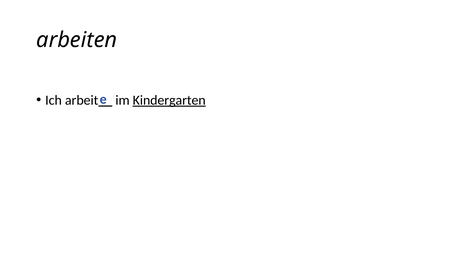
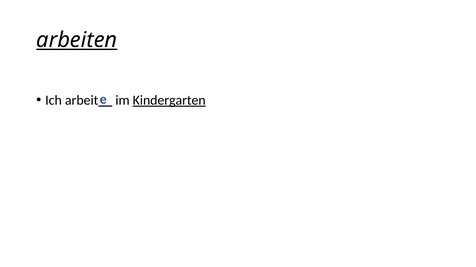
arbeiten underline: none -> present (77, 40)
